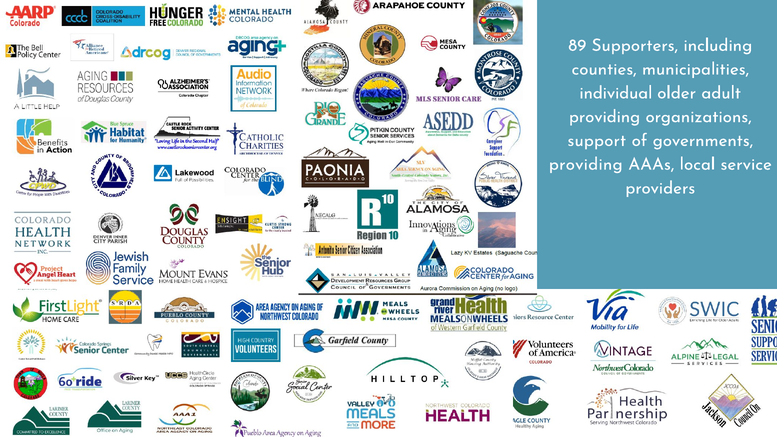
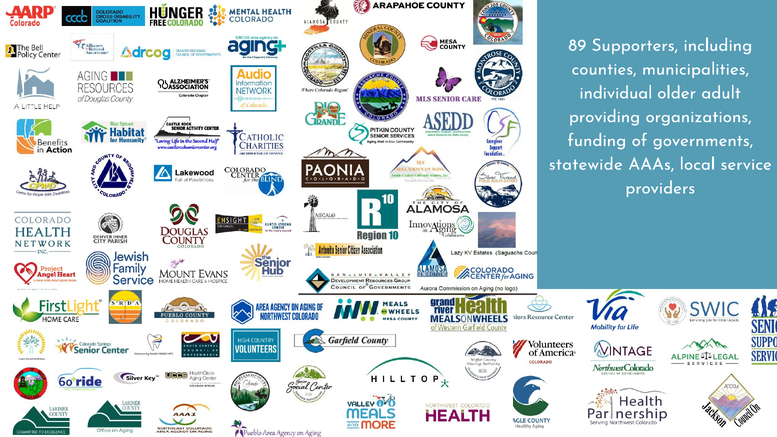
support: support -> funding (597, 140)
providing: providing -> statewide (586, 164)
